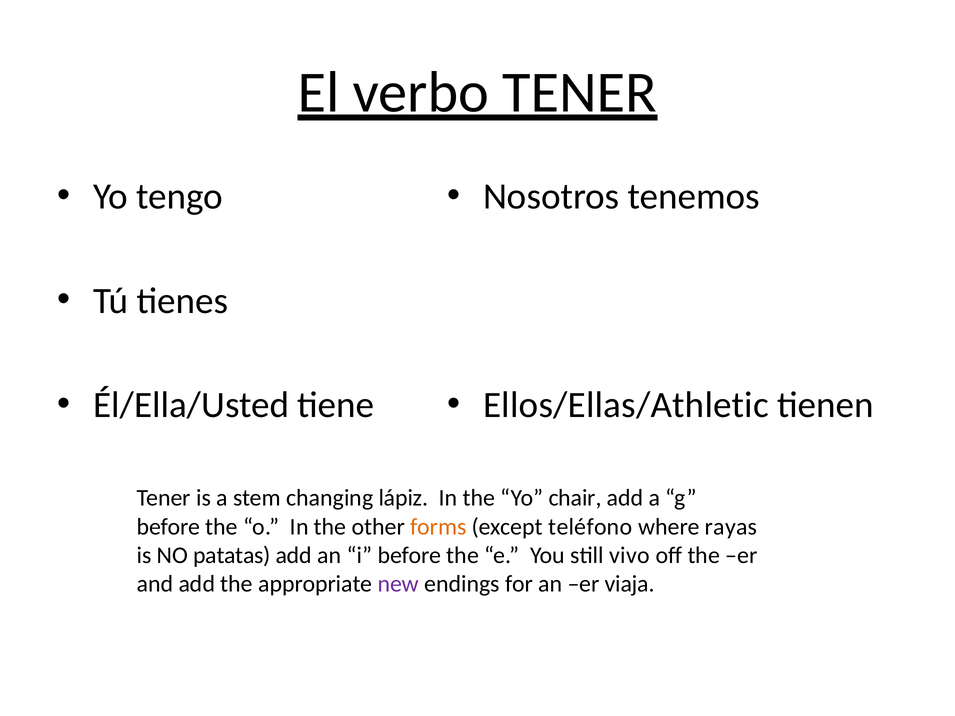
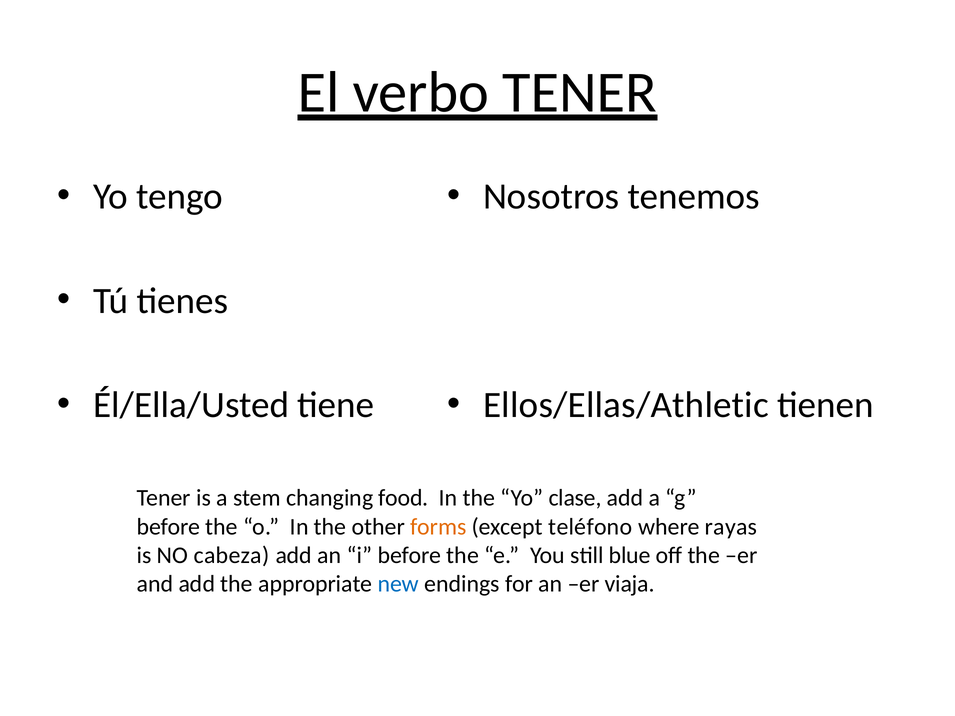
lápiz: lápiz -> food (403, 498)
chair: chair -> clase (575, 498)
patatas: patatas -> cabeza (232, 555)
vivo: vivo -> blue (630, 555)
new colour: purple -> blue (398, 584)
